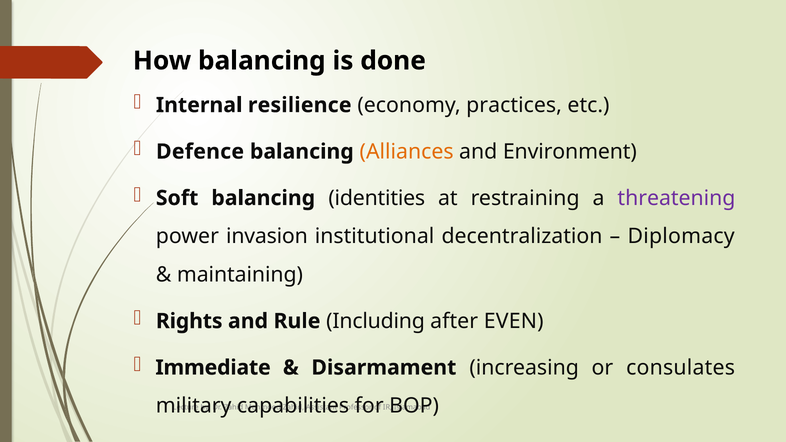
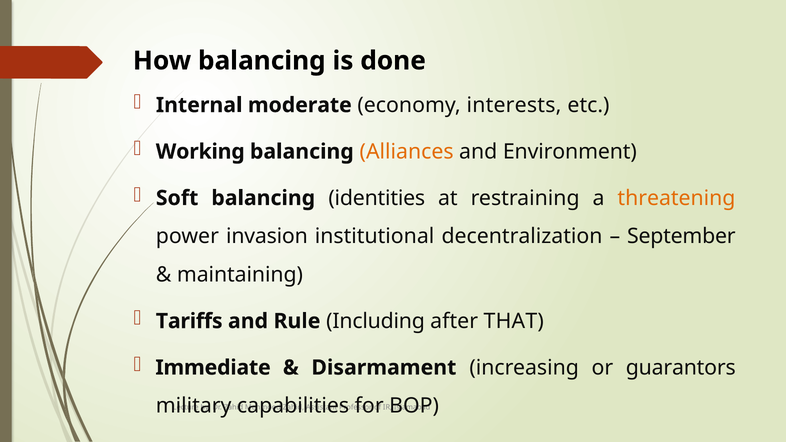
resilience: resilience -> moderate (300, 105)
practices: practices -> interests (514, 105)
Defence: Defence -> Working (200, 152)
threatening colour: purple -> orange (676, 198)
Diplomacy: Diplomacy -> September (681, 236)
Rights: Rights -> Tariffs (189, 321)
EVEN: EVEN -> THAT (514, 321)
consulates: consulates -> guarantors (681, 368)
